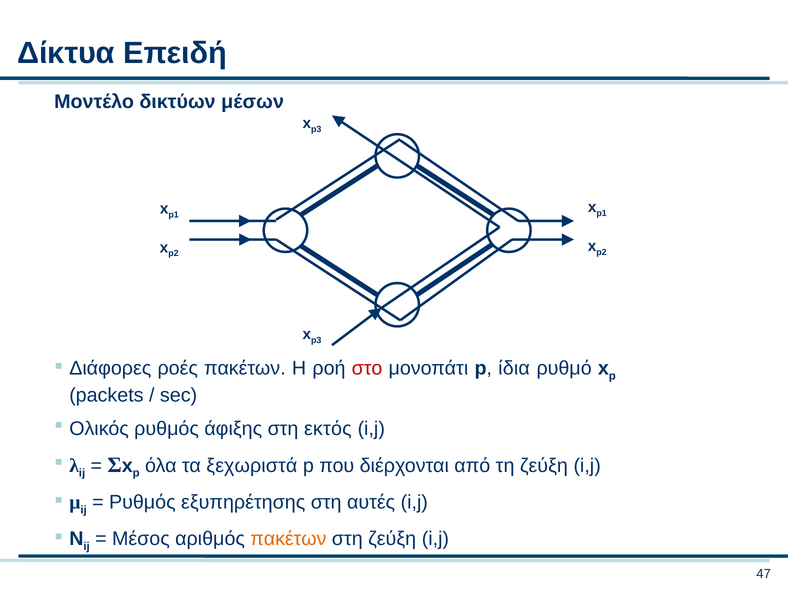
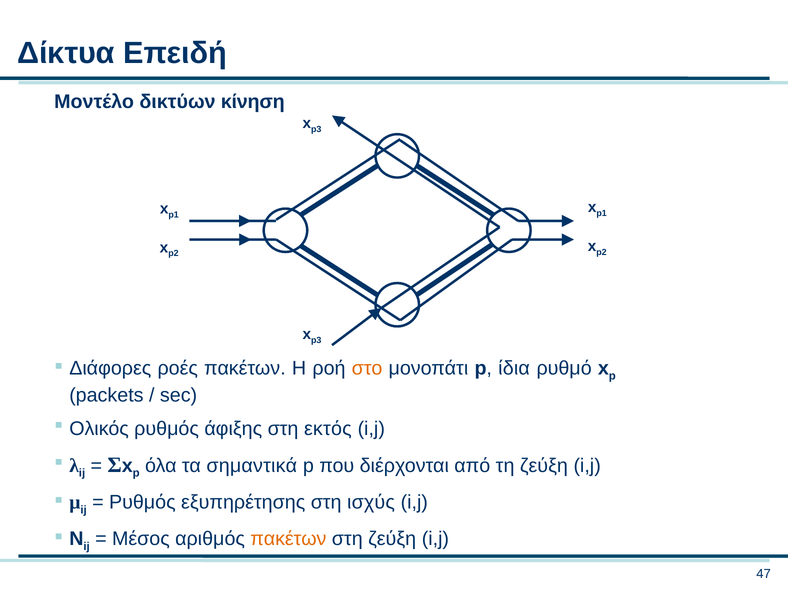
μέσων: μέσων -> κίνηση (253, 102)
στο colour: red -> orange (367, 368)
ξεχωριστά: ξεχωριστά -> σημαντικά (252, 466)
αυτές: αυτές -> ισχύς (371, 502)
